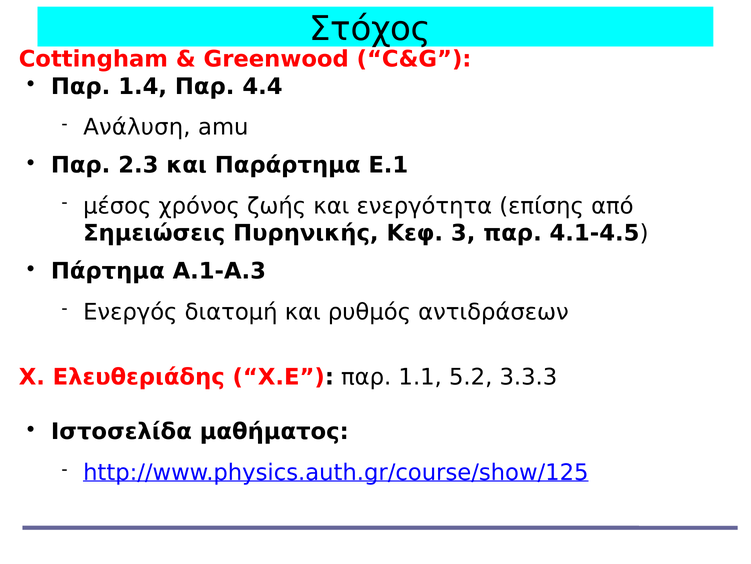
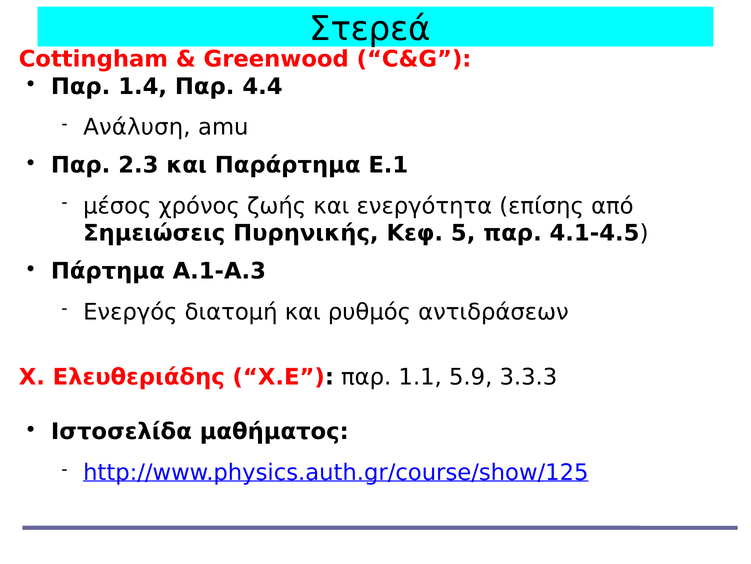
Στόχος: Στόχος -> Στερεά (370, 29)
3: 3 -> 5 (463, 233)
5.2: 5.2 -> 5.9 (471, 377)
